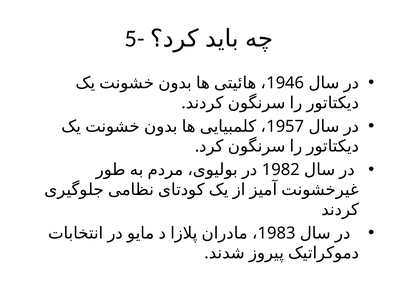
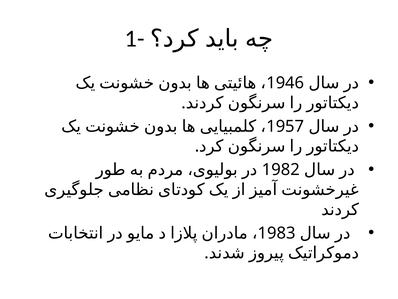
5-: 5- -> 1- (135, 39)
